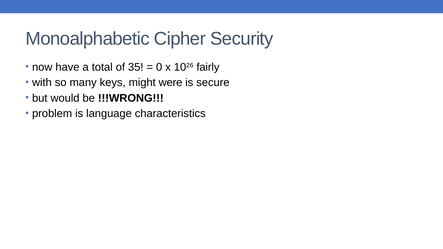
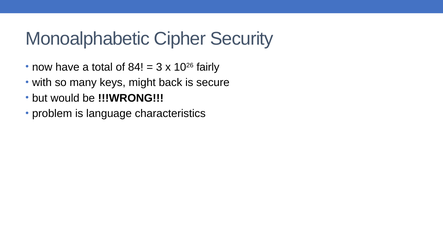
35: 35 -> 84 (136, 67)
0: 0 -> 3 (159, 67)
were: were -> back (171, 83)
